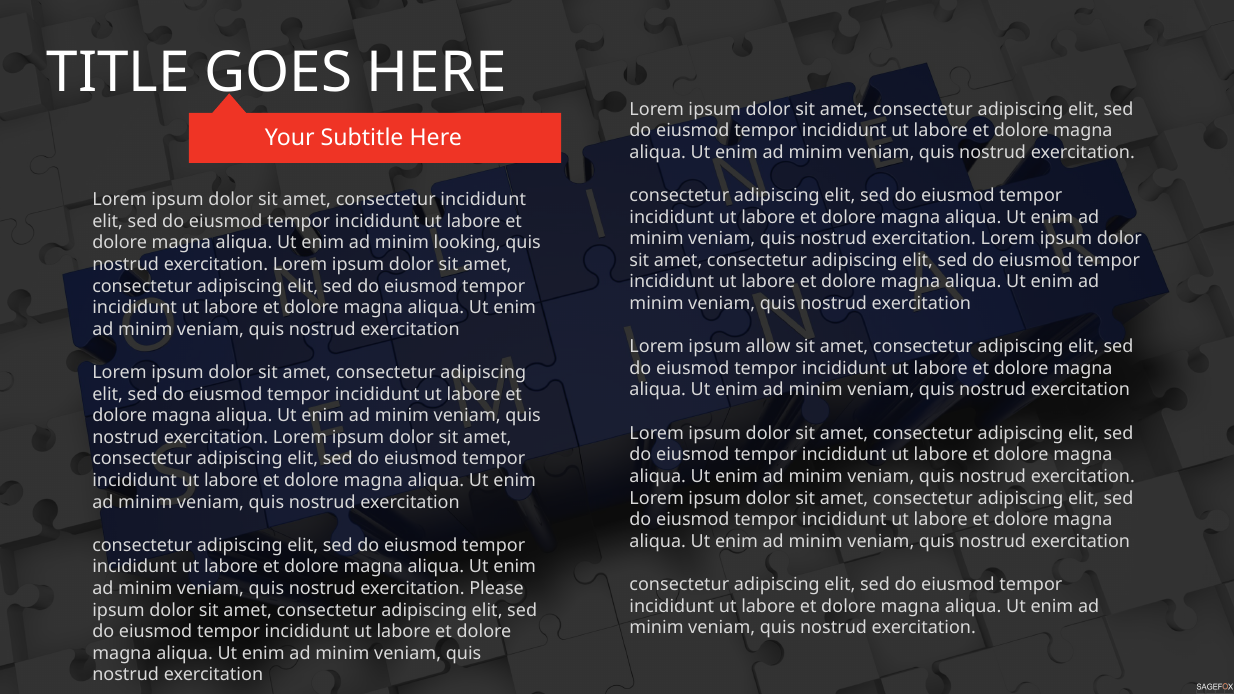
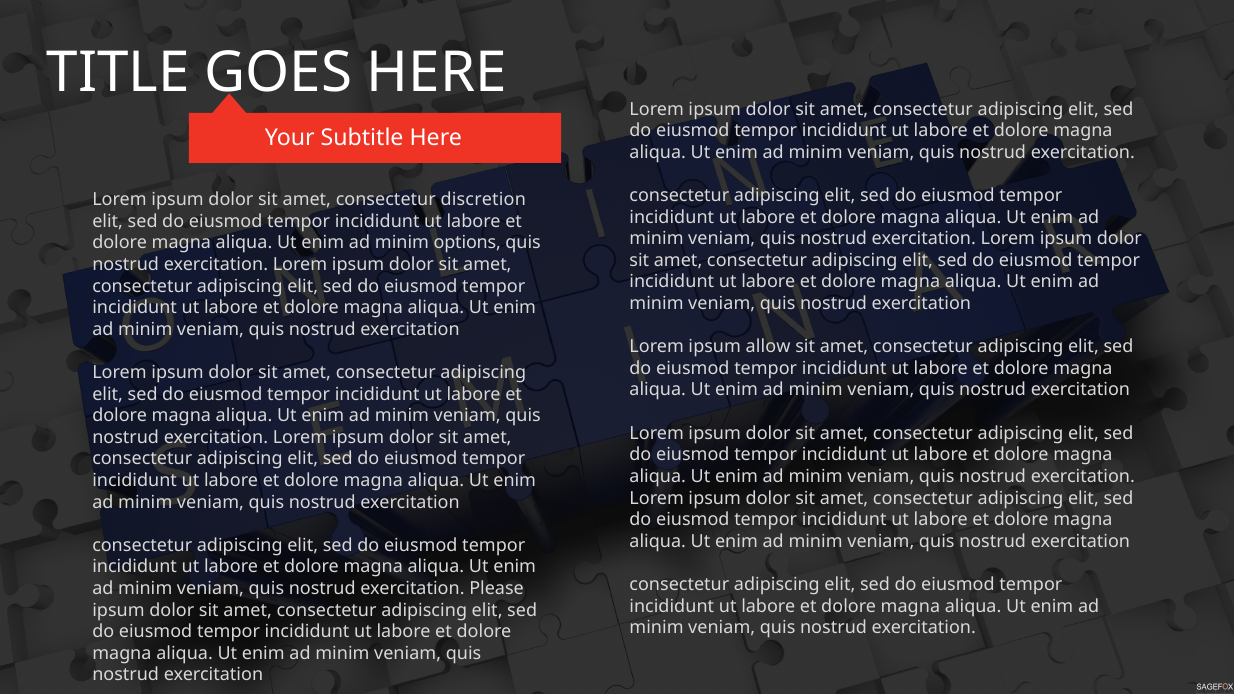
consectetur incididunt: incididunt -> discretion (483, 200)
looking: looking -> options (467, 243)
